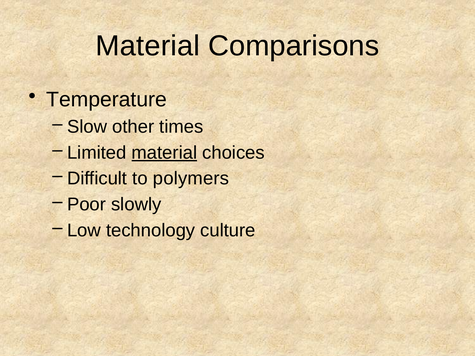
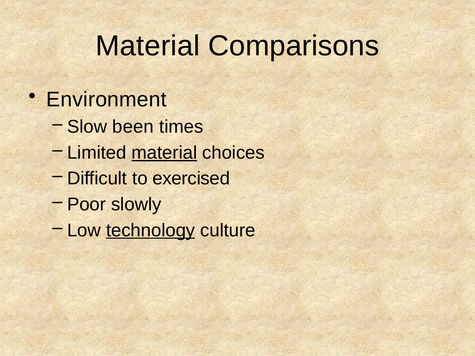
Temperature: Temperature -> Environment (107, 100)
other: other -> been (133, 127)
polymers: polymers -> exercised (191, 179)
technology underline: none -> present (151, 230)
